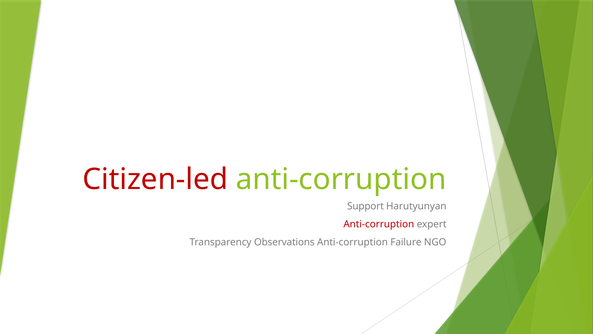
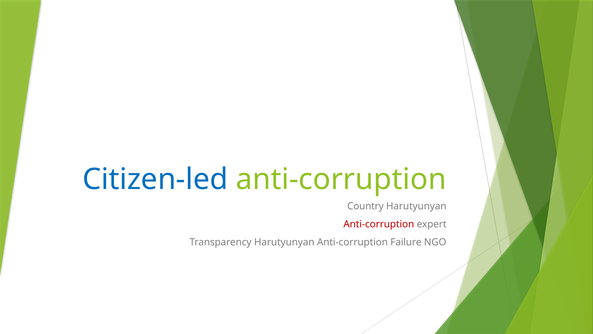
Citizen-led colour: red -> blue (155, 179)
Support: Support -> Country (365, 206)
Transparency Observations: Observations -> Harutyunyan (284, 242)
